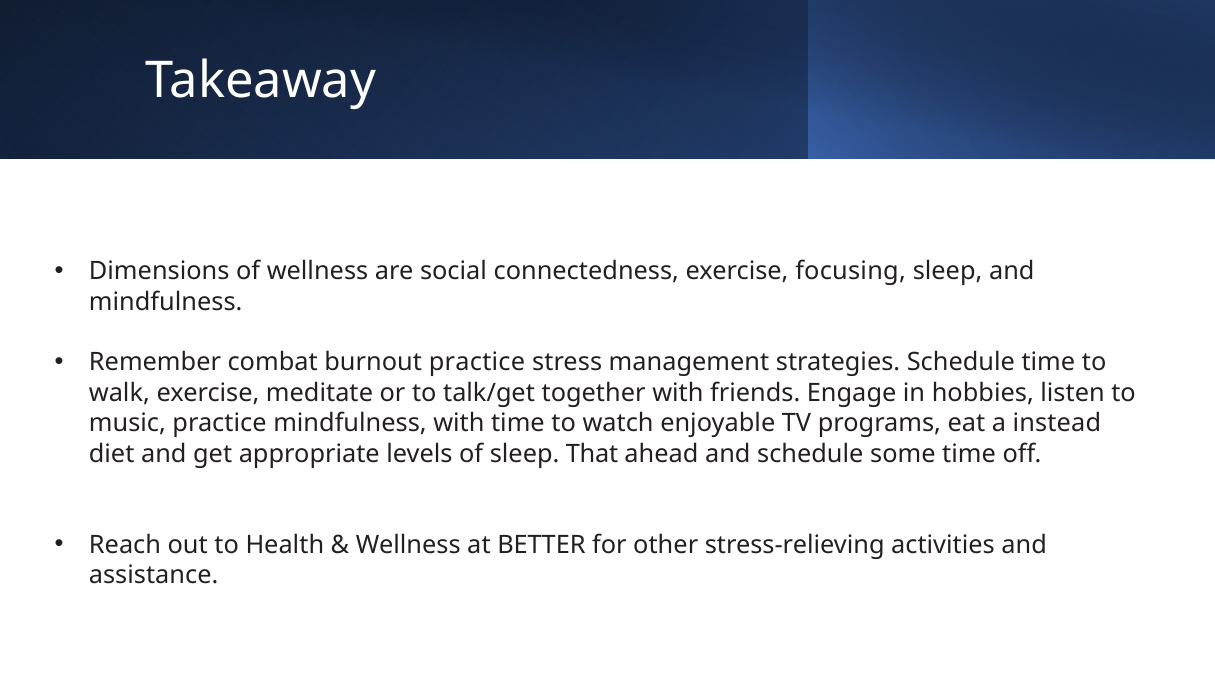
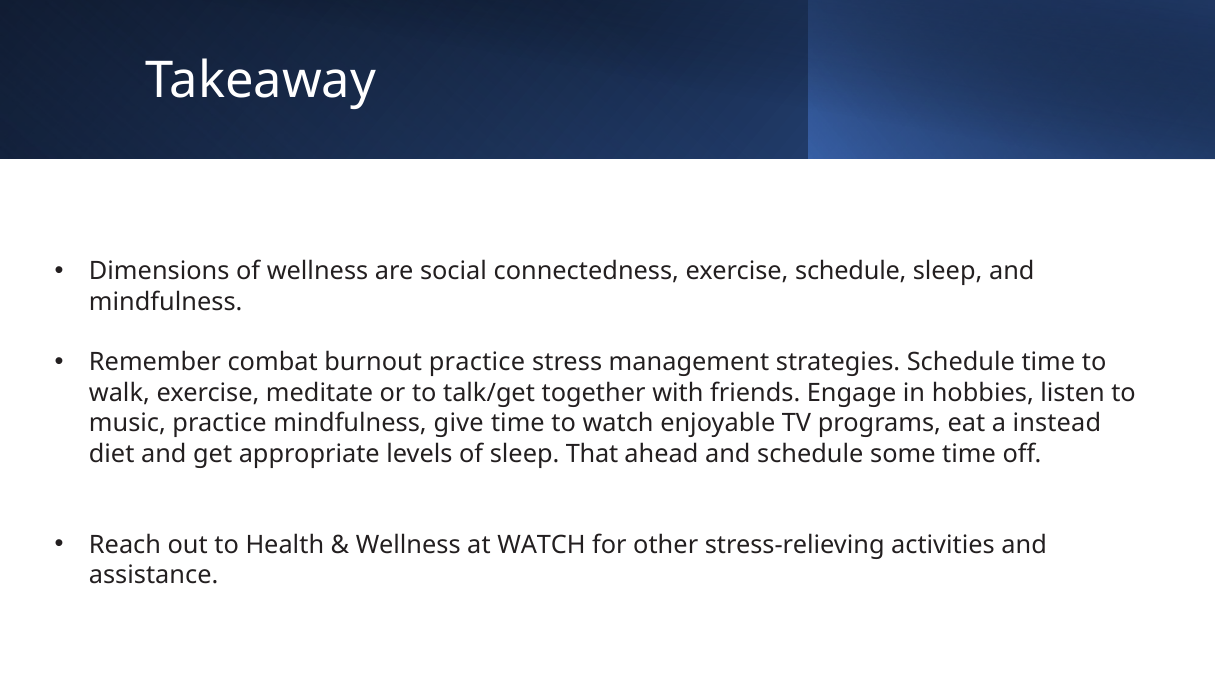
exercise focusing: focusing -> schedule (851, 271)
mindfulness with: with -> give (459, 423)
at BETTER: BETTER -> WATCH (541, 545)
